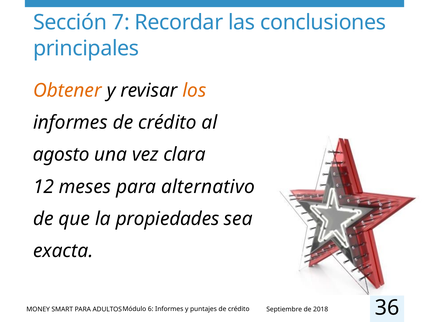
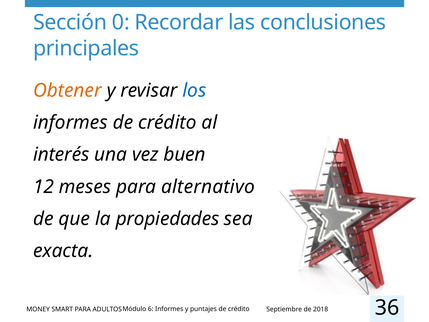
7: 7 -> 0 (121, 22)
los colour: orange -> blue (194, 91)
agosto: agosto -> interés (61, 155)
clara: clara -> buen (185, 155)
